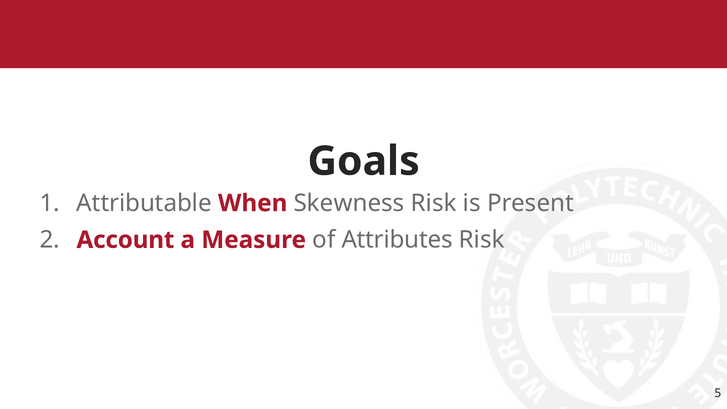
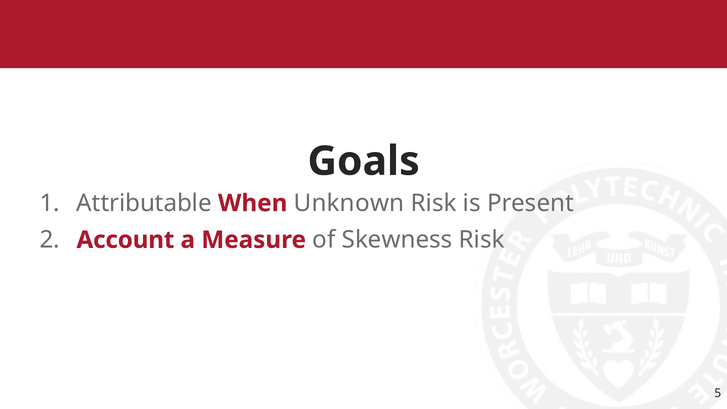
Skewness: Skewness -> Unknown (349, 203)
Attributes: Attributes -> Skewness (397, 240)
